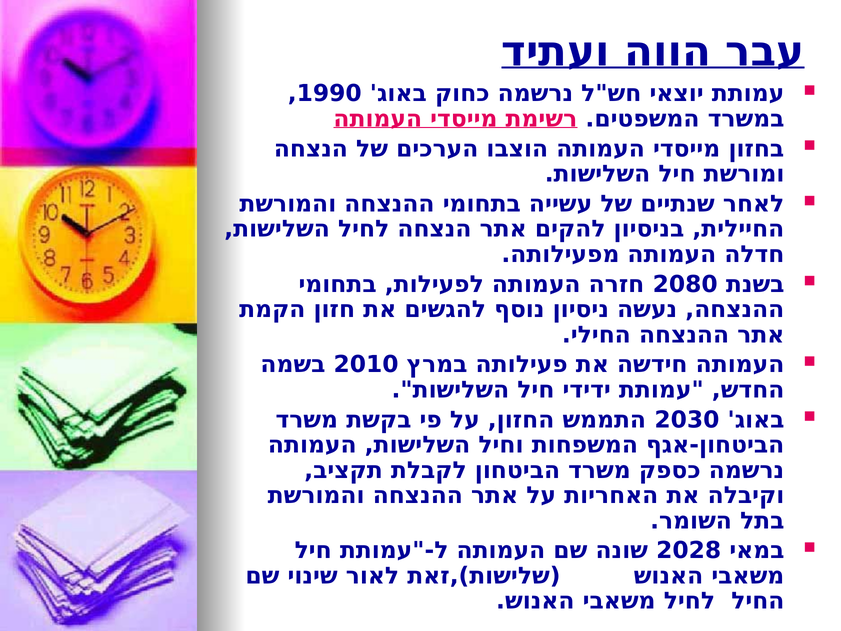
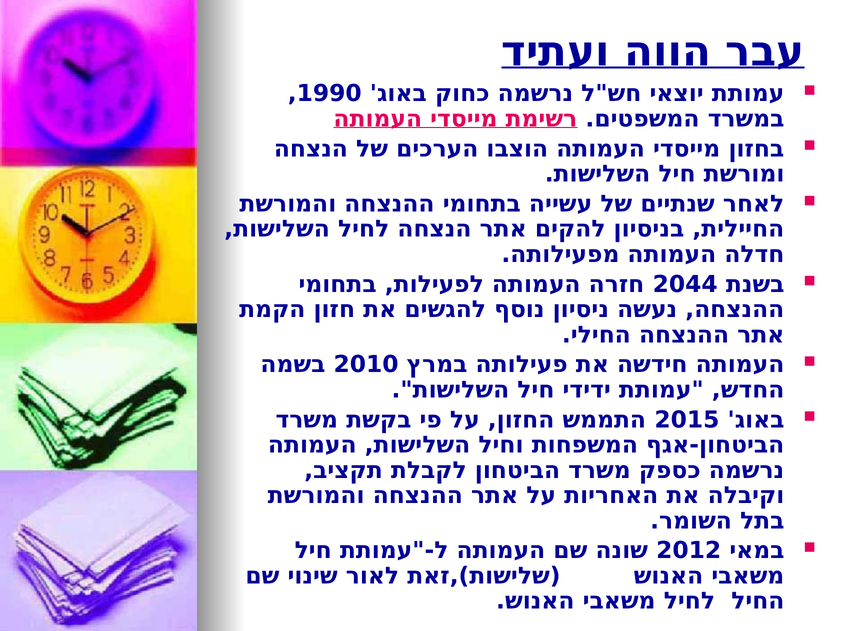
2080: 2080 -> 2044 (685, 284)
2030: 2030 -> 2015 (687, 420)
2028: 2028 -> 2012 (689, 551)
